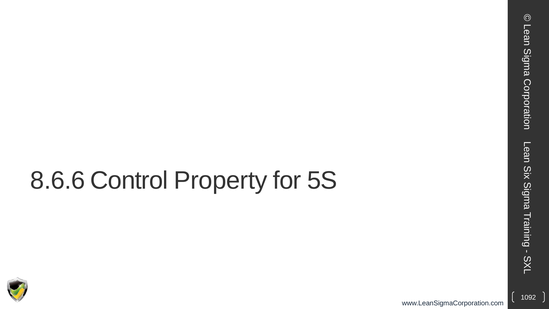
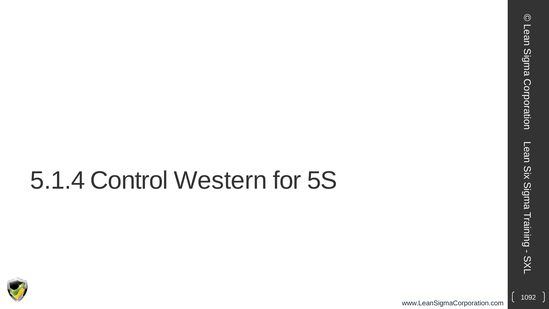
8.6.6: 8.6.6 -> 5.1.4 (58, 180)
Property: Property -> Western (221, 180)
